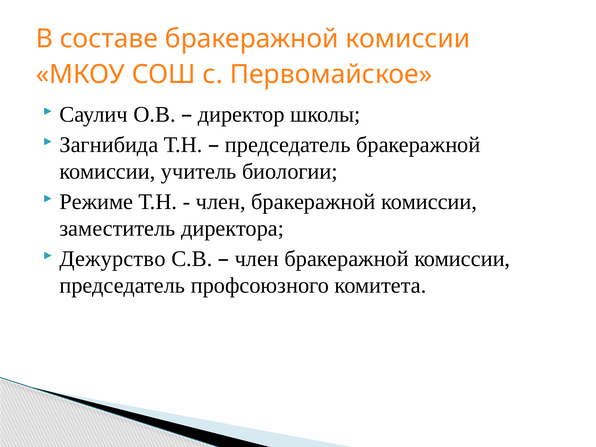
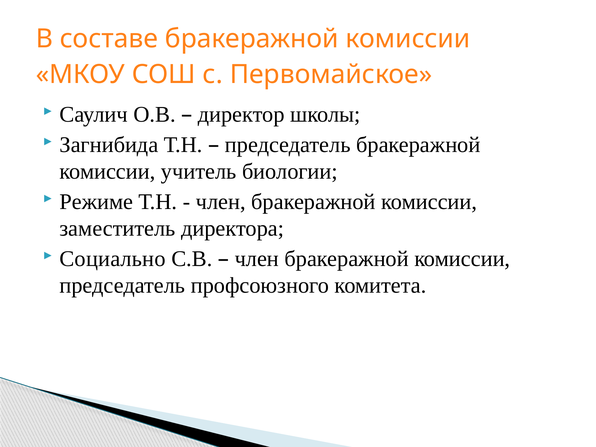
Дежурство: Дежурство -> Социально (113, 259)
